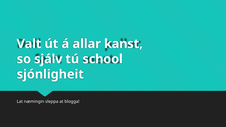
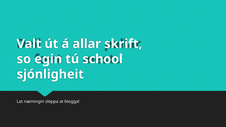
kanst: kanst -> skrift (123, 44)
sjálv: sjálv -> egin (48, 59)
